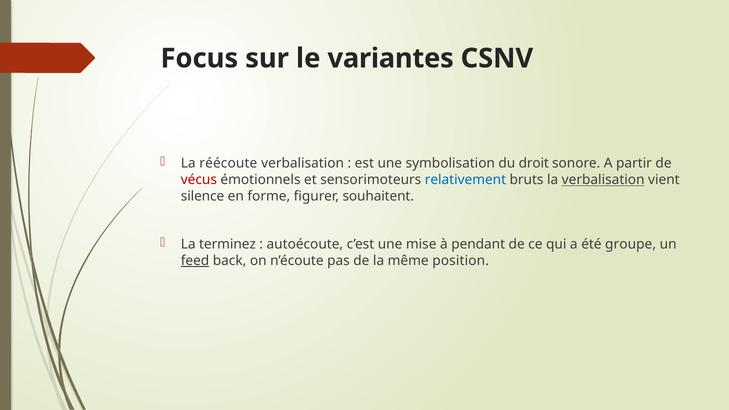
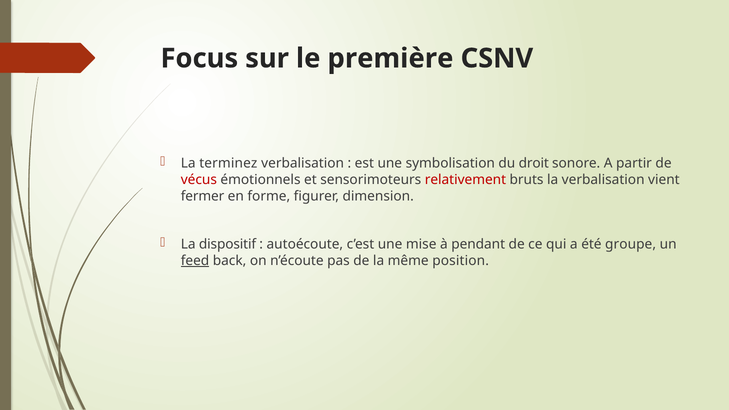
variantes: variantes -> première (390, 58)
réécoute: réécoute -> terminez (228, 163)
relativement colour: blue -> red (465, 180)
verbalisation underline: present -> none (603, 180)
silence: silence -> fermer (203, 196)
souhaitent: souhaitent -> dimension (378, 196)
terminez: terminez -> dispositif (228, 244)
